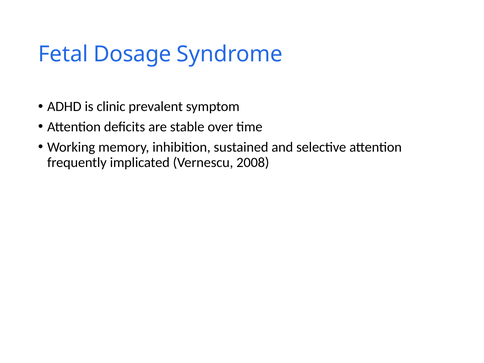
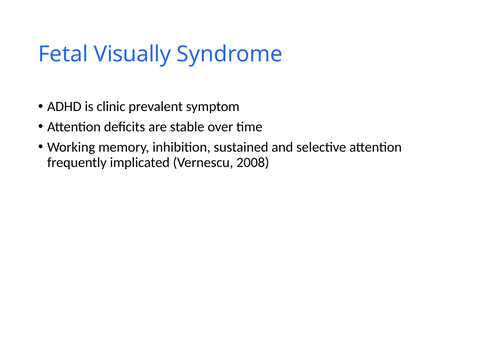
Dosage: Dosage -> Visually (132, 54)
